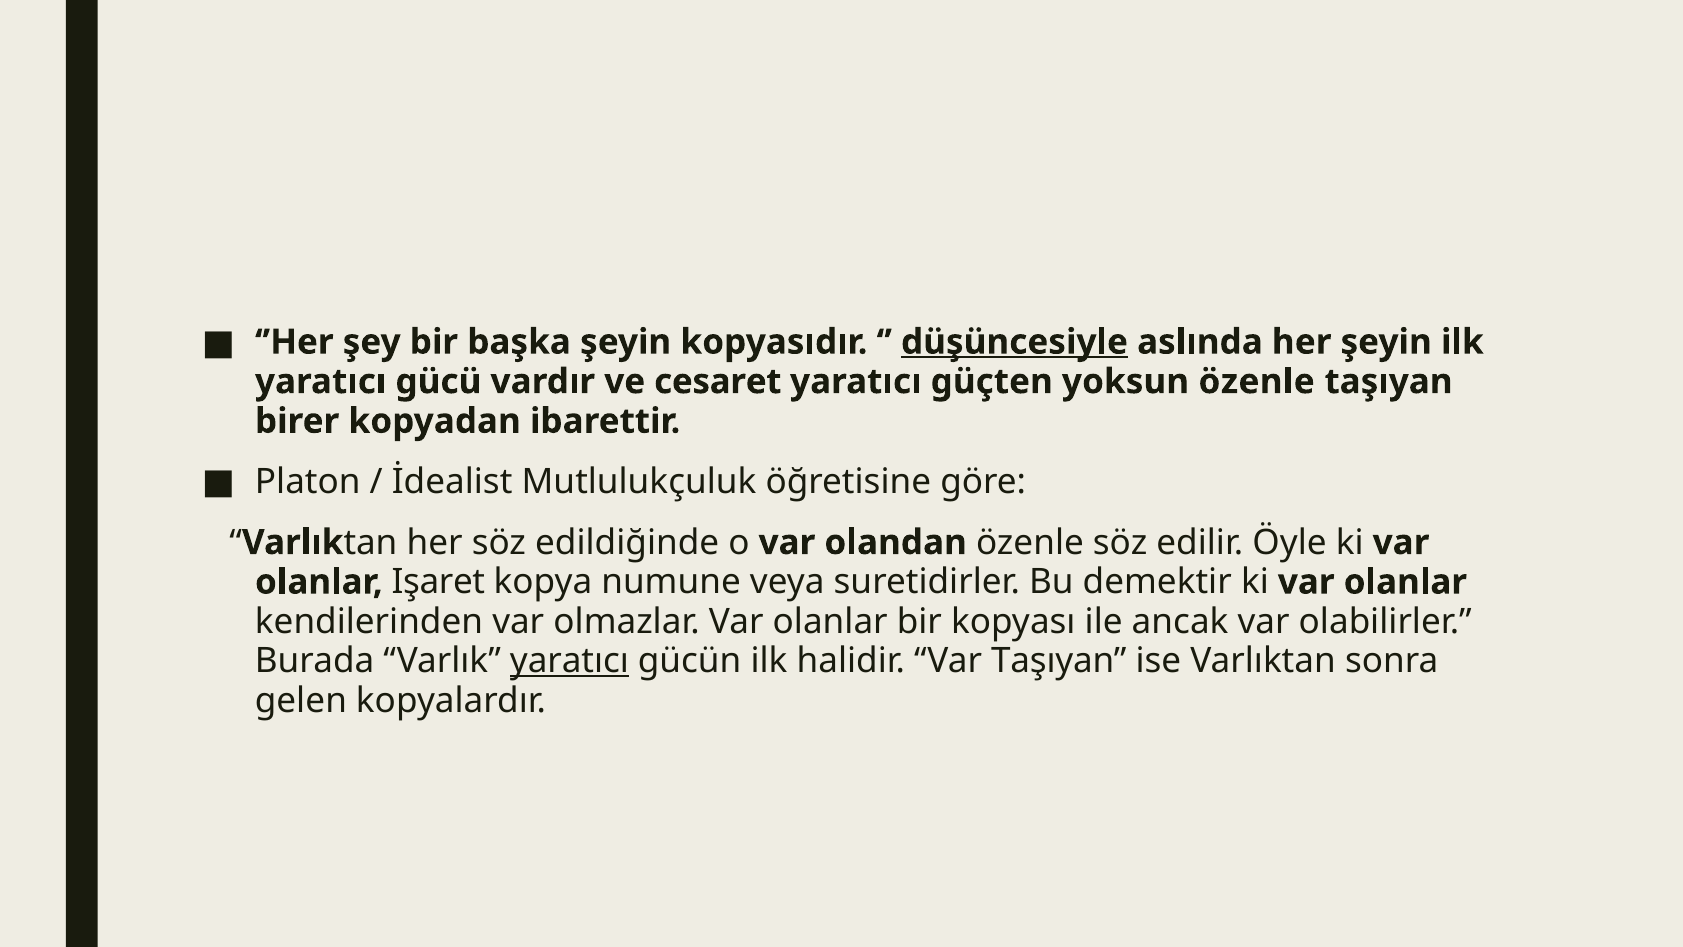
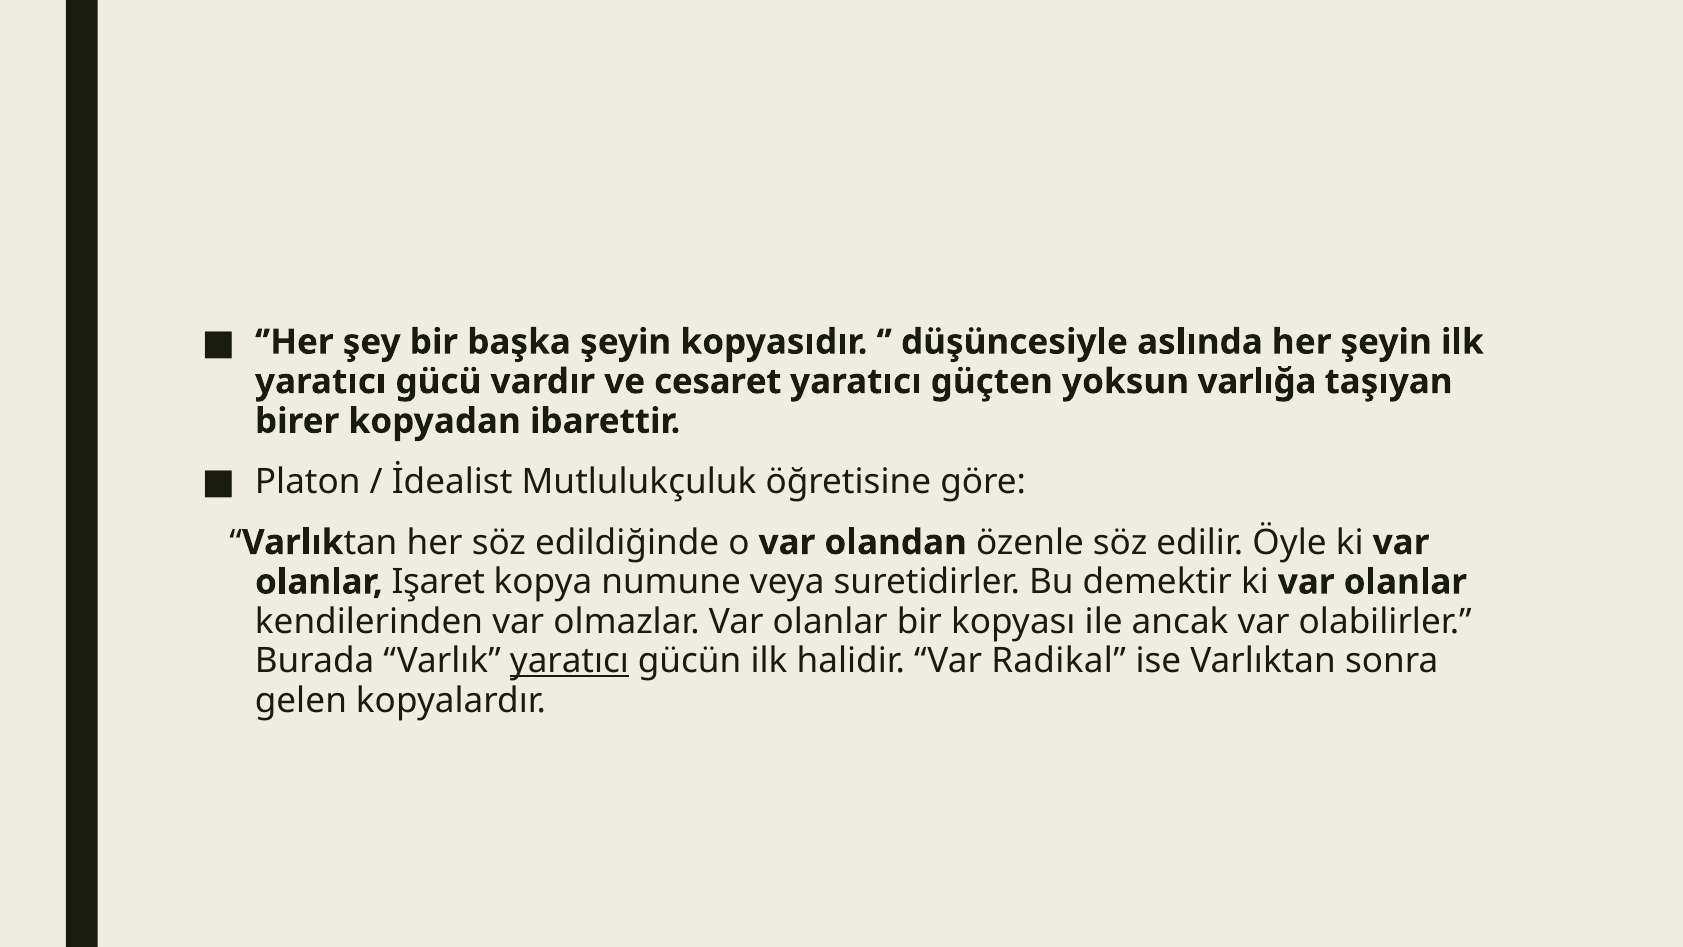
düşüncesiyle underline: present -> none (1014, 342)
yoksun özenle: özenle -> varlığa (1257, 382)
Var Taşıyan: Taşıyan -> Radikal (1059, 661)
